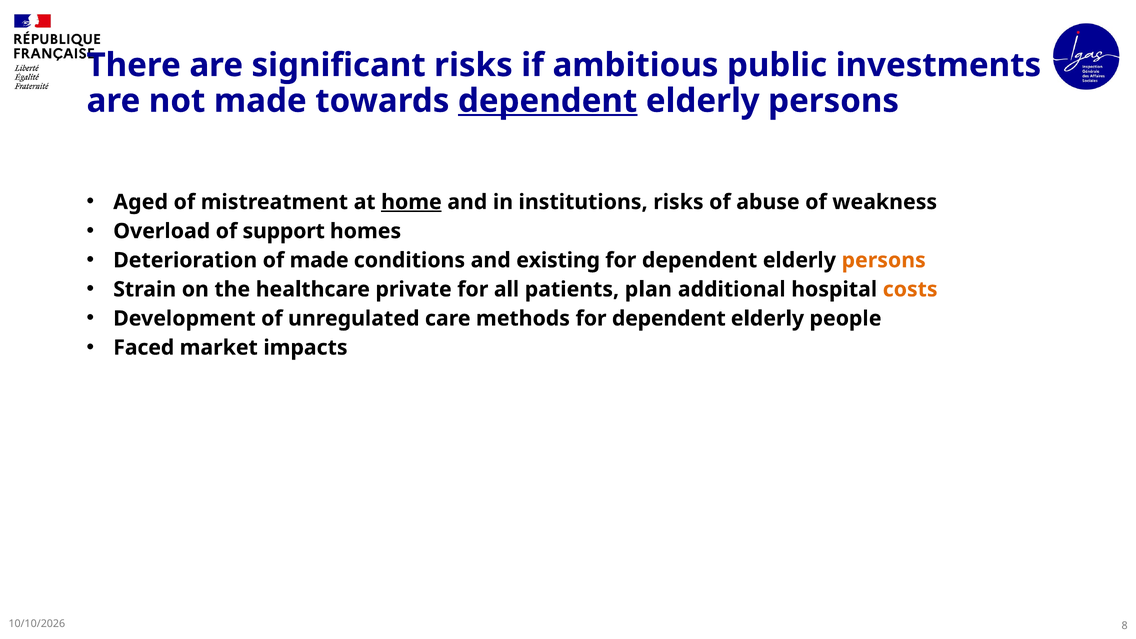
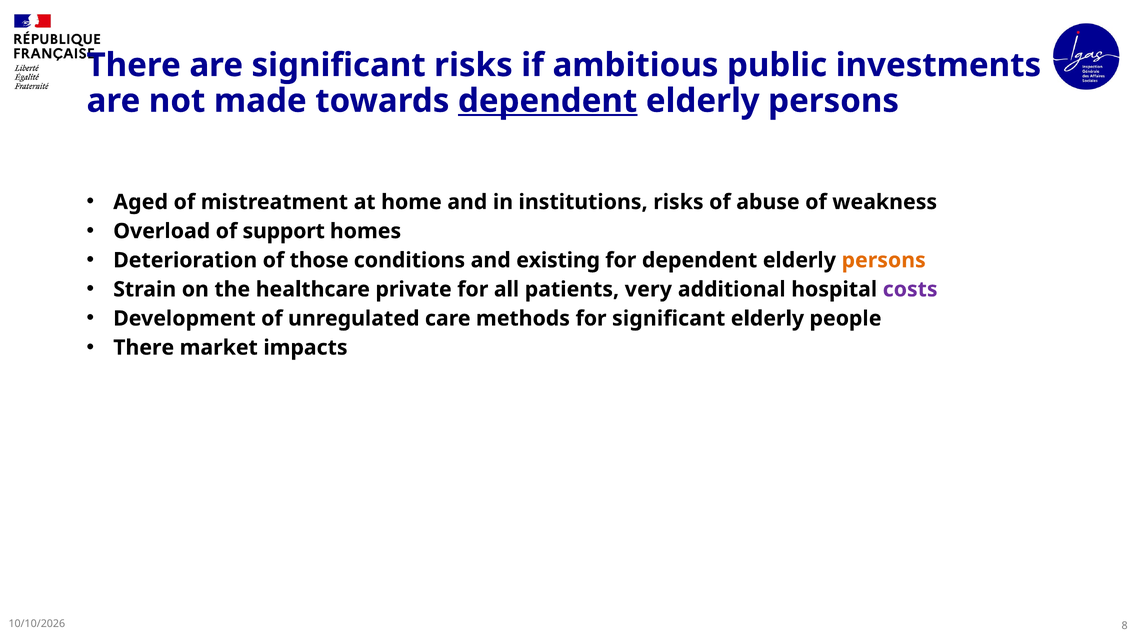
home underline: present -> none (411, 202)
of made: made -> those (319, 260)
plan: plan -> very (648, 289)
costs colour: orange -> purple (910, 289)
methods for dependent: dependent -> significant (669, 319)
Faced: Faced -> There (144, 348)
